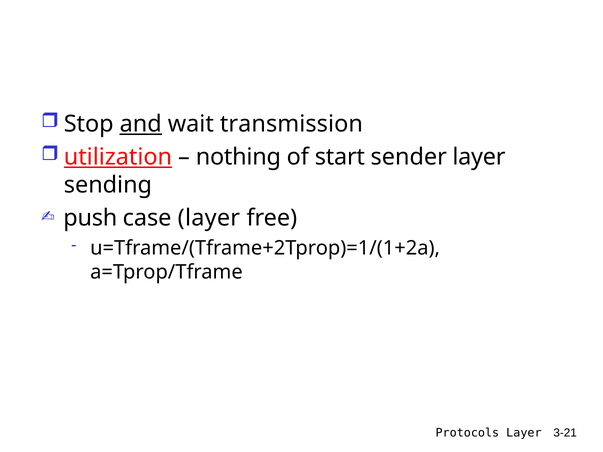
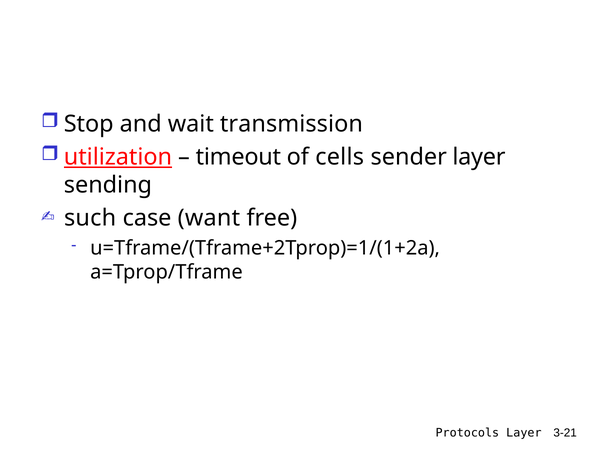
and underline: present -> none (141, 124)
nothing: nothing -> timeout (238, 157)
start: start -> cells (340, 157)
push: push -> such (90, 218)
case layer: layer -> want (209, 218)
